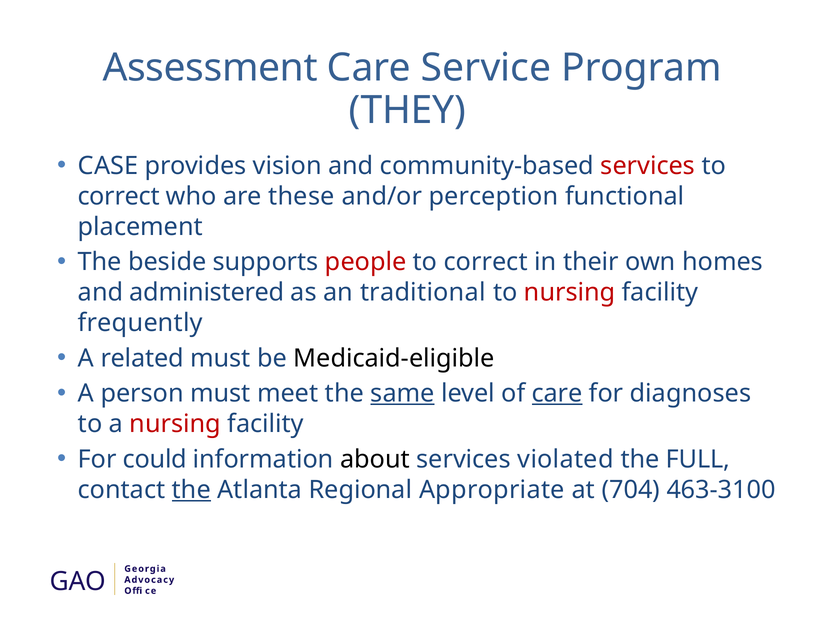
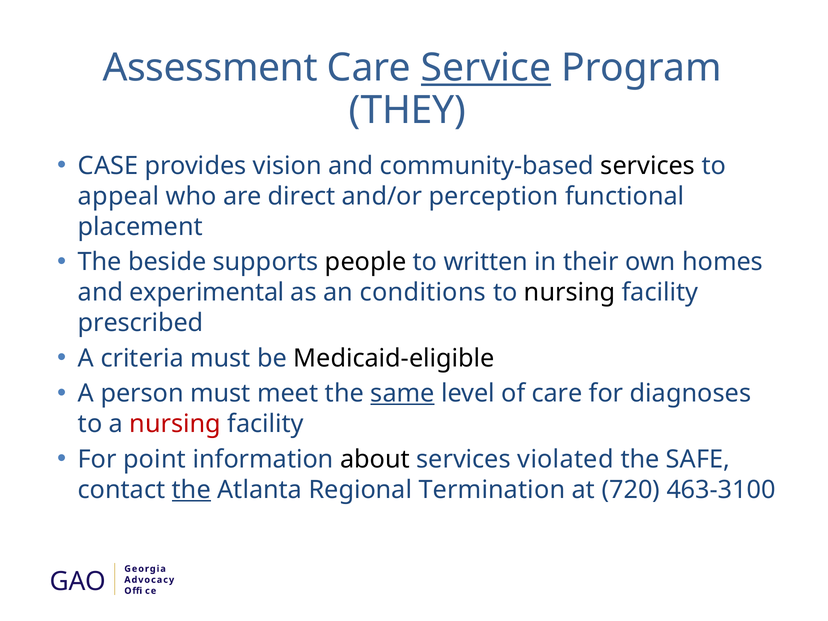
Service underline: none -> present (486, 68)
services colour: red -> black (648, 166)
correct: correct -> appeal (118, 196)
these: these -> direct (302, 196)
people colour: red -> black (366, 262)
correct: correct -> written (486, 262)
administered: administered -> experimental (207, 292)
traditional: traditional -> conditions (423, 292)
nursing colour: red -> black (570, 292)
frequently: frequently -> prescribed (141, 323)
related: related -> criteria (142, 358)
care underline: present -> none (557, 394)
could: could -> point (155, 459)
FULL: FULL -> SAFE (698, 459)
Appropriate: Appropriate -> Termination (492, 490)
704: 704 -> 720 (631, 490)
